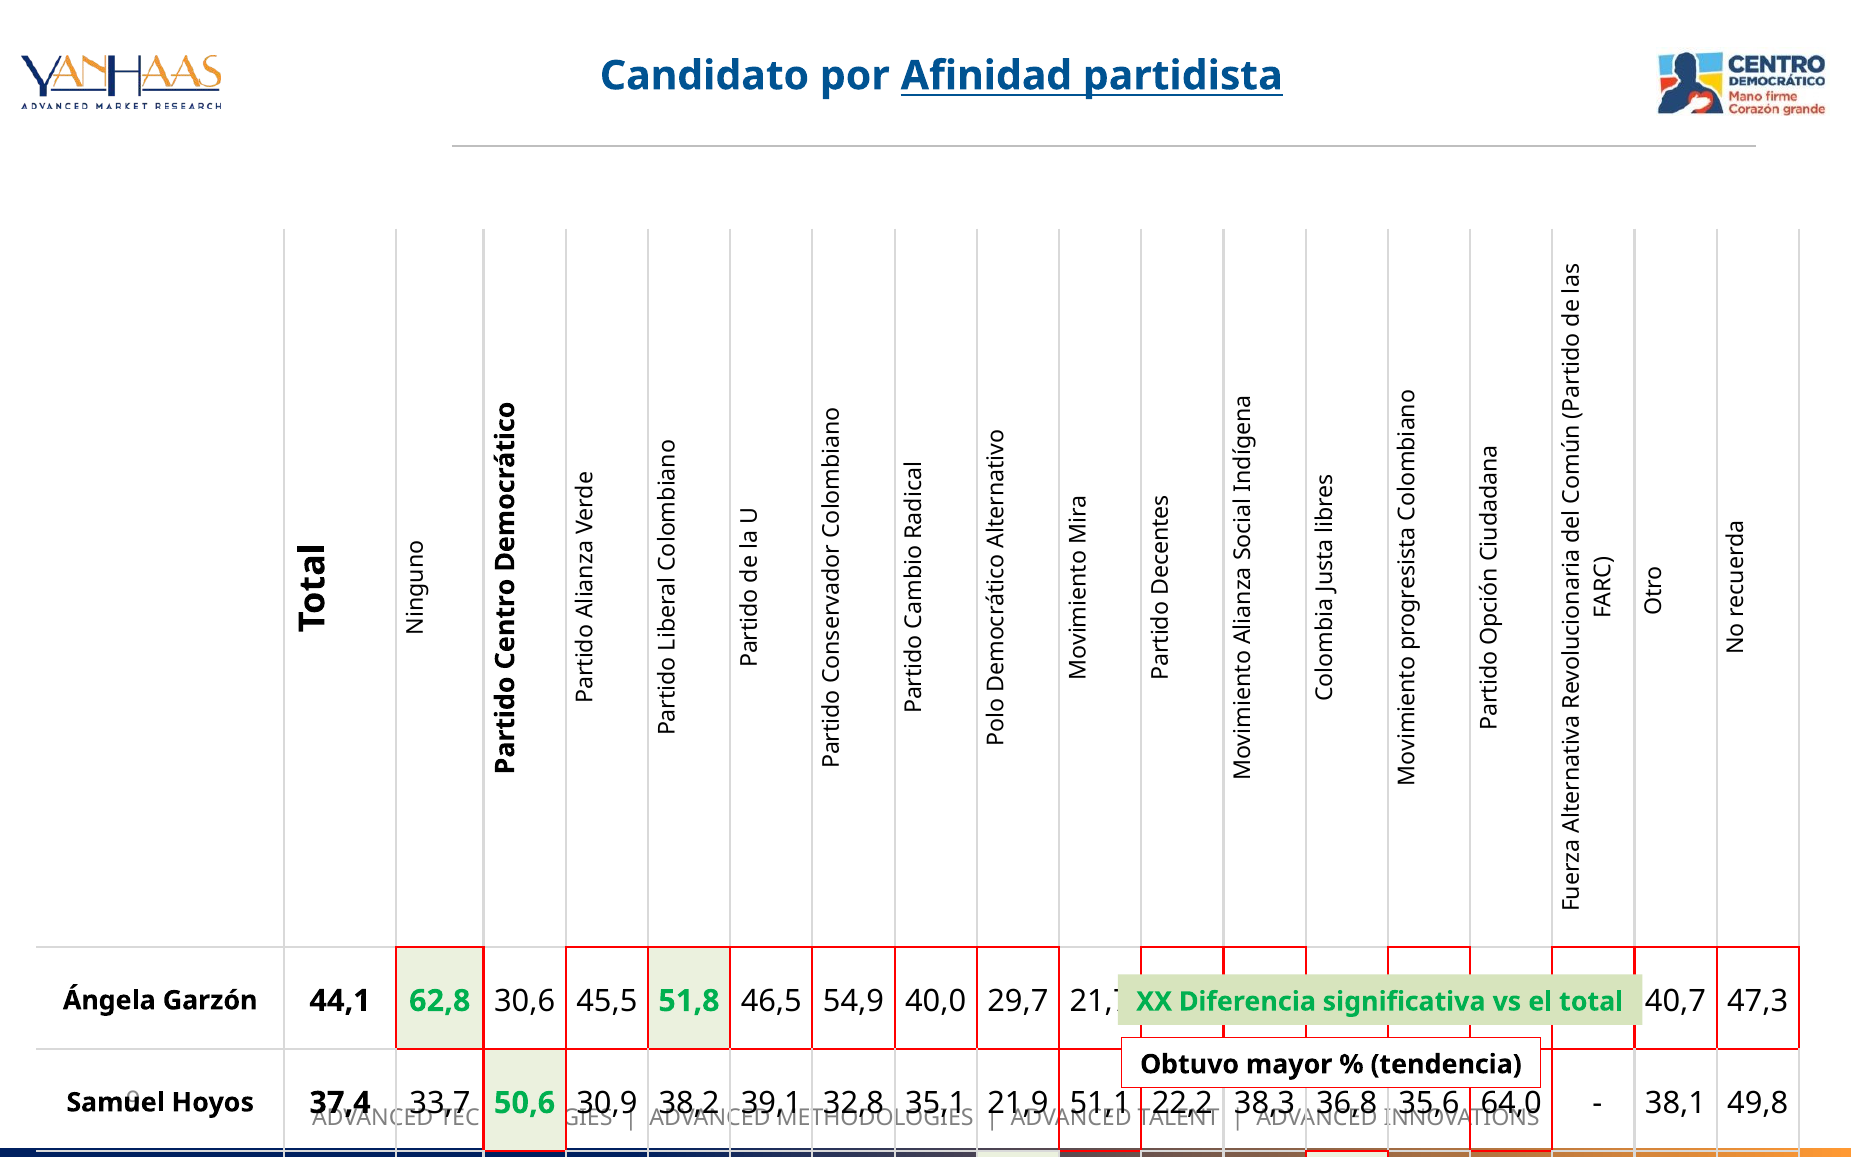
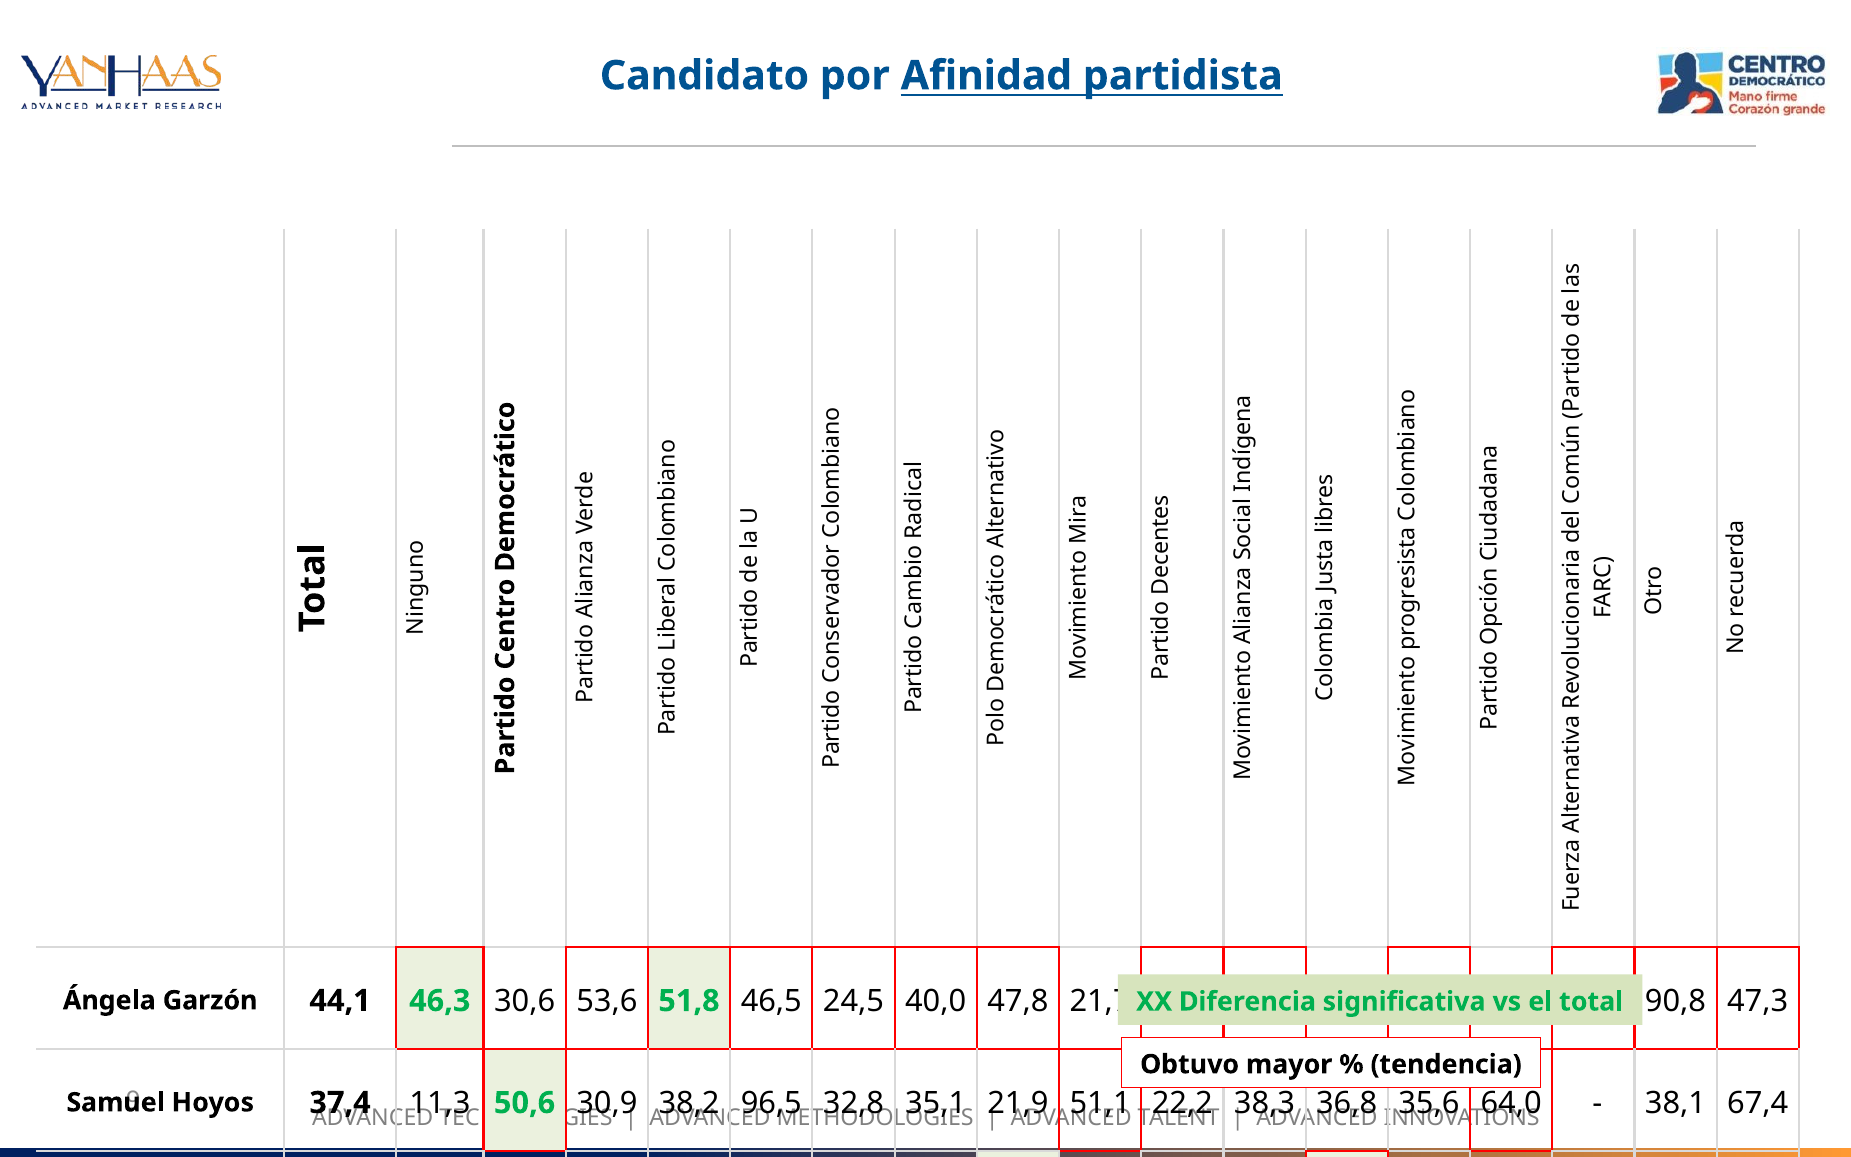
62,8: 62,8 -> 46,3 (440, 1001)
45,5: 45,5 -> 53,6 (607, 1001)
54,9: 54,9 -> 24,5 (854, 1001)
29,7: 29,7 -> 47,8 (1018, 1001)
40,7: 40,7 -> 90,8 (1676, 1001)
33,7: 33,7 -> 11,3 (440, 1103)
39,1: 39,1 -> 96,5 (771, 1103)
49,8: 49,8 -> 67,4 (1758, 1103)
